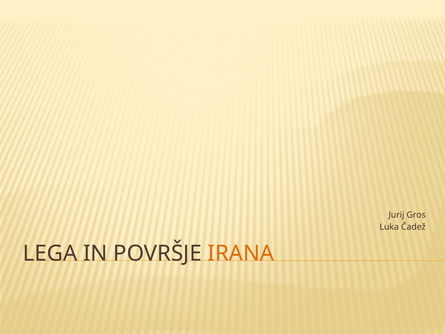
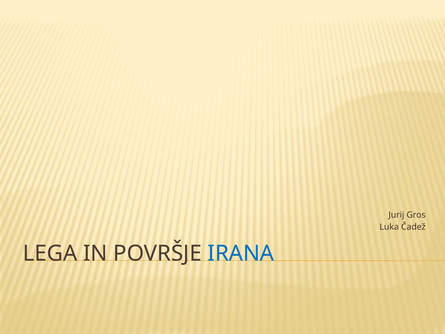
IRANA colour: orange -> blue (241, 253)
